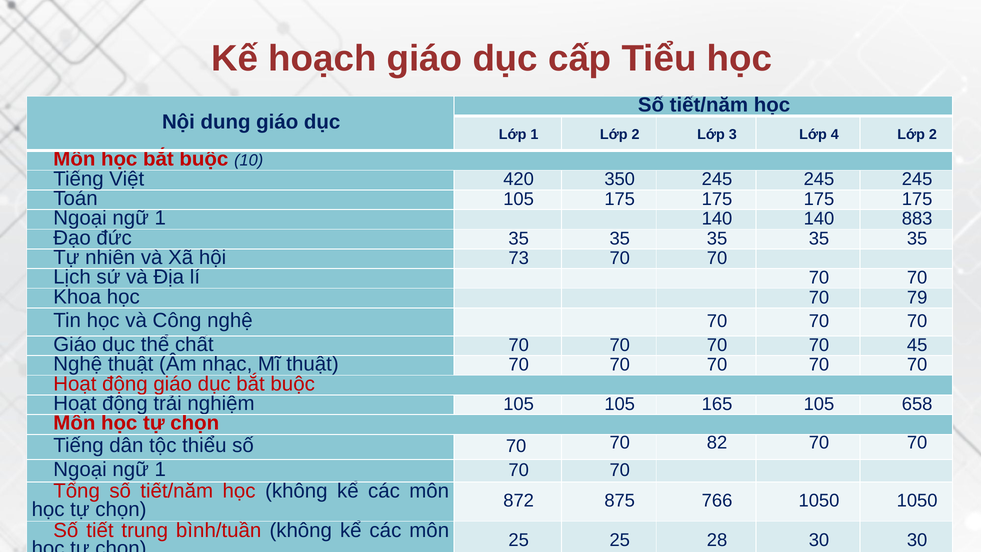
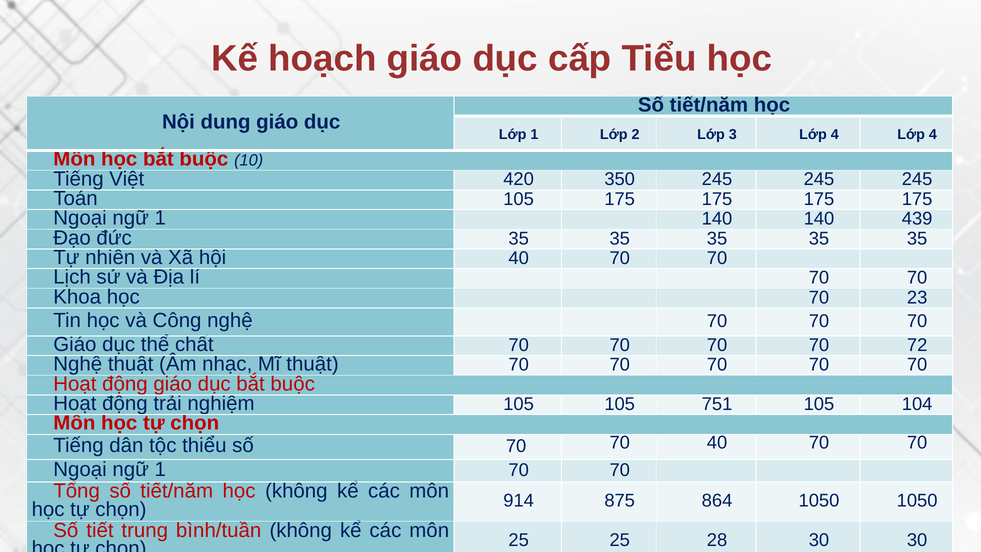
4 Lớp 2: 2 -> 4 (933, 135)
883: 883 -> 439 (917, 219)
hội 73: 73 -> 40 (519, 258)
79: 79 -> 23 (917, 297)
45: 45 -> 72 (917, 345)
165: 165 -> 751 (717, 404)
658: 658 -> 104 (917, 404)
70 82: 82 -> 40 (717, 443)
872: 872 -> 914 (519, 501)
766: 766 -> 864 (717, 501)
